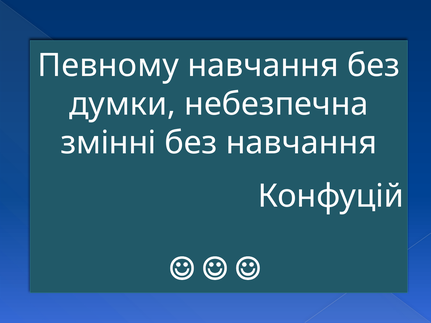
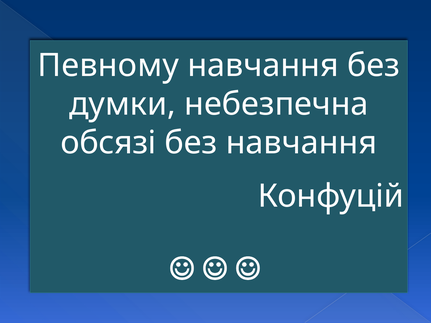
змінні: змінні -> обсязі (108, 143)
